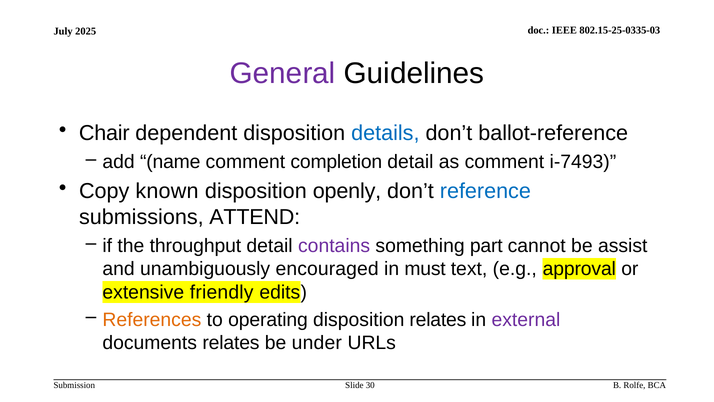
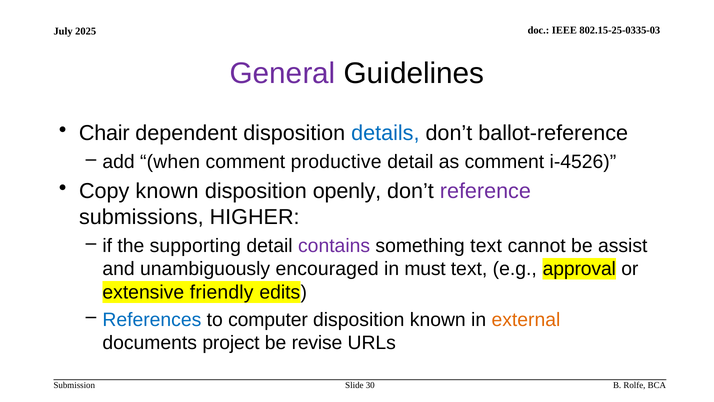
name: name -> when (170, 162)
completion: completion -> productive (336, 162)
i-7493: i-7493 -> i-4526 (583, 162)
reference colour: blue -> purple (485, 191)
ATTEND: ATTEND -> HIGHER (255, 217)
throughput: throughput -> supporting (195, 246)
something part: part -> text (486, 246)
References colour: orange -> blue (152, 319)
operating: operating -> computer (268, 319)
disposition relates: relates -> known (438, 319)
external colour: purple -> orange (526, 319)
documents relates: relates -> project (231, 343)
under: under -> revise (317, 343)
